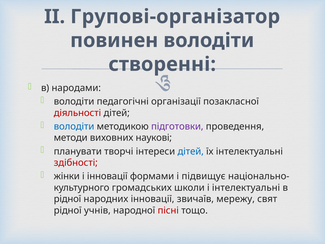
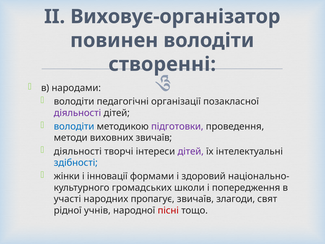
Групові-організатор: Групові-організатор -> Виховує-організатор (175, 17)
діяльності colour: red -> purple (77, 113)
виховних наукові: наукові -> звичаїв (154, 138)
планувати: планувати -> діяльності (78, 151)
дітей colour: blue -> purple (191, 151)
здібності colour: red -> blue (76, 163)
підвищує: підвищує -> здоровий (204, 176)
і інтелектуальні: інтелектуальні -> попередження (246, 188)
рідної: рідної -> участі (67, 199)
народних інновації: інновації -> пропагує (153, 199)
мережу: мережу -> злагоди (236, 199)
